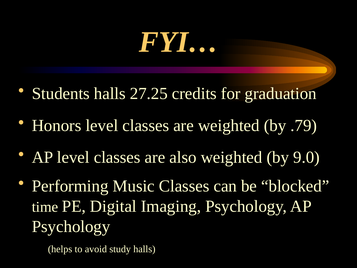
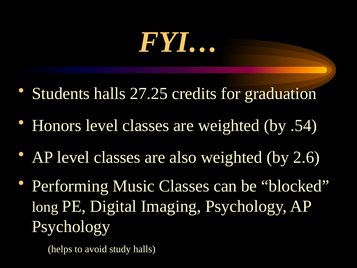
.79: .79 -> .54 (304, 125)
9.0: 9.0 -> 2.6 (306, 157)
time: time -> long (45, 207)
